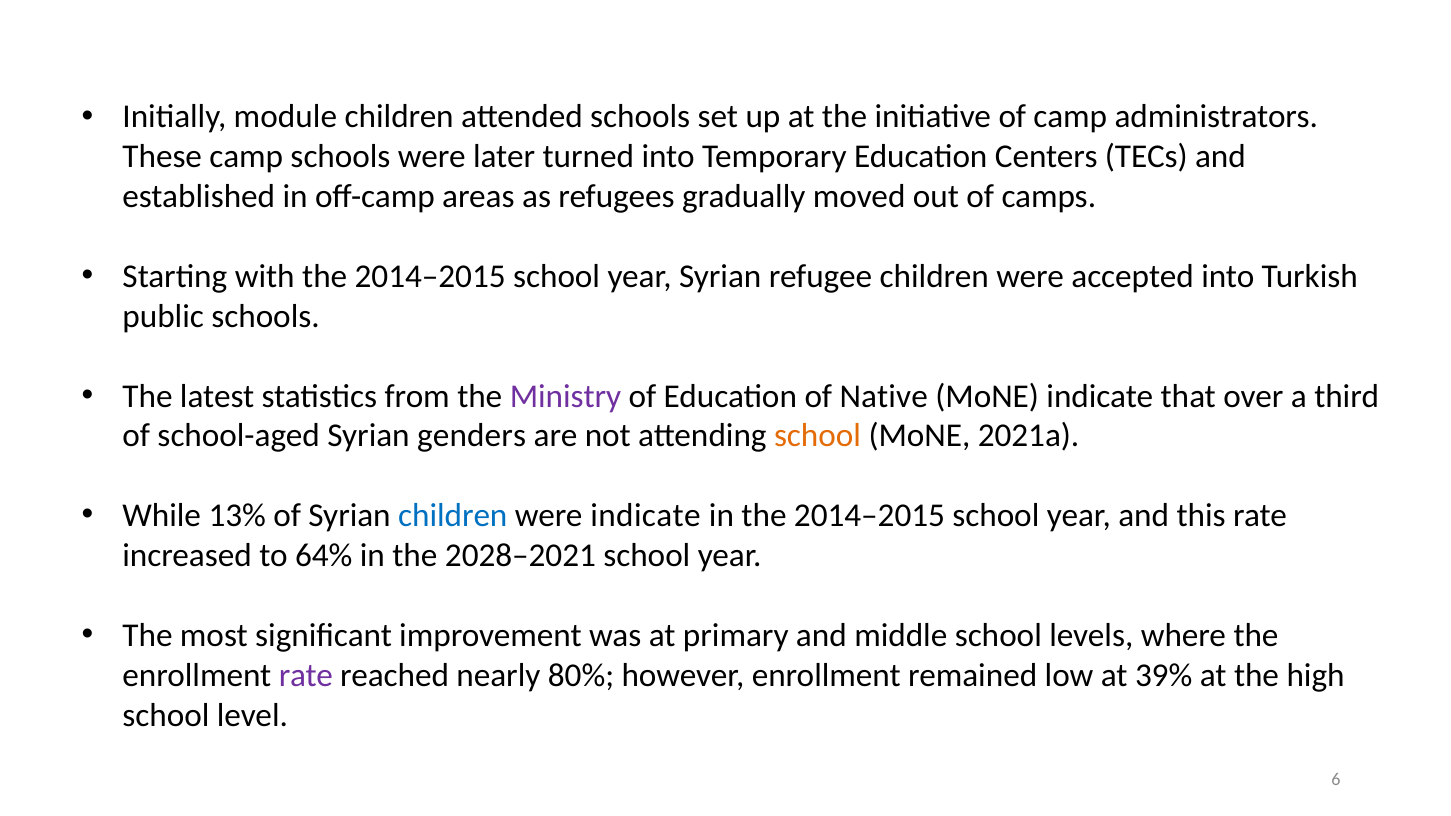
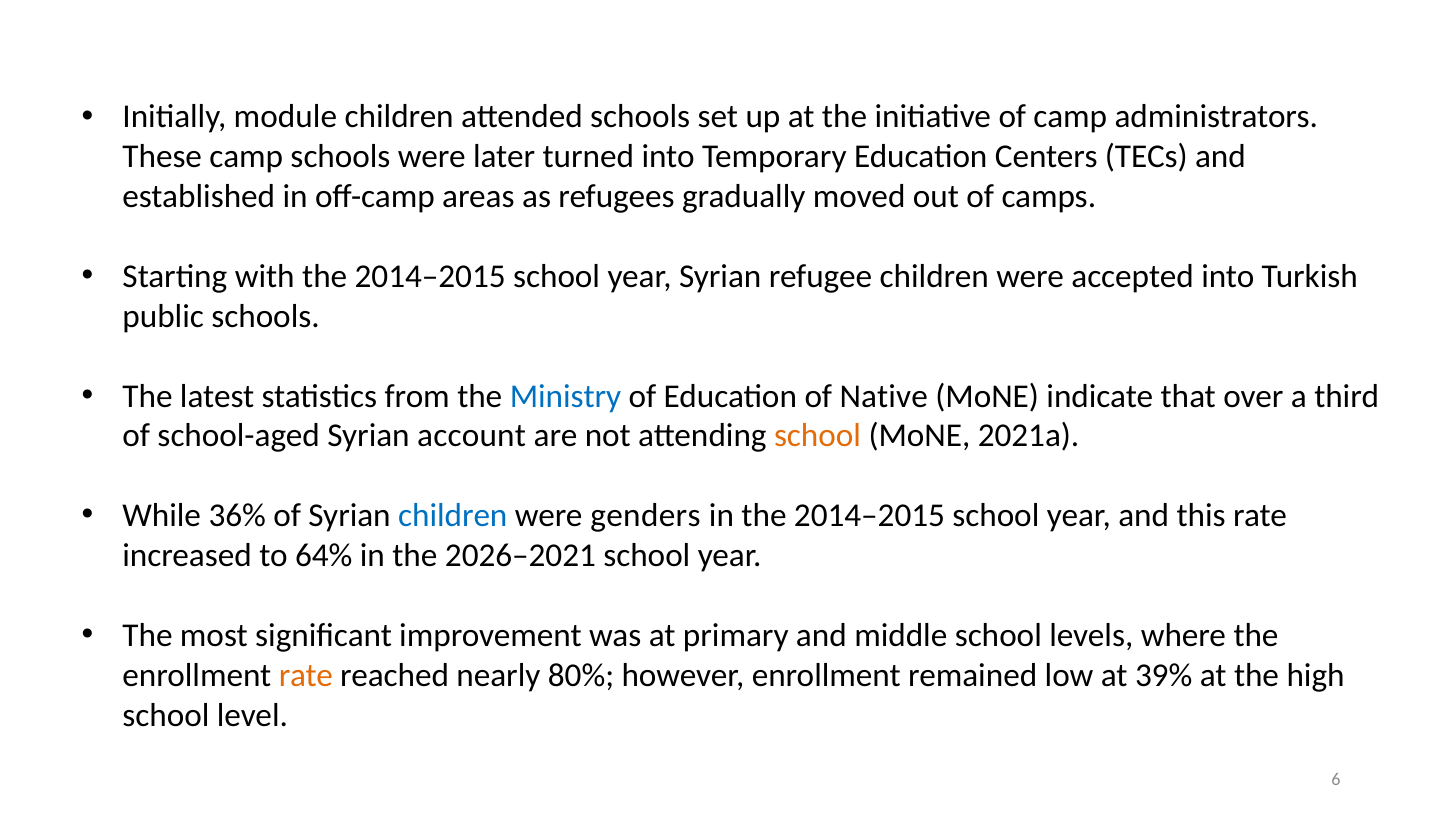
Ministry colour: purple -> blue (566, 396)
genders: genders -> account (472, 436)
13%: 13% -> 36% (237, 516)
were indicate: indicate -> genders (646, 516)
2028–2021: 2028–2021 -> 2026–2021 (520, 556)
rate colour: purple -> orange (306, 675)
